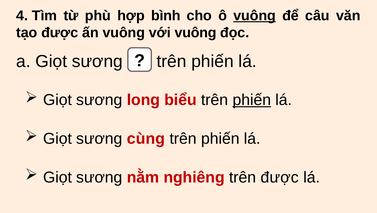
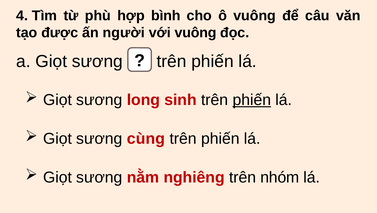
vuông underline: present -> none (255, 16)
ấn vuông: vuông -> người (124, 33)
biểu: biểu -> sinh (180, 100)
trên được: được -> nhóm (280, 177)
